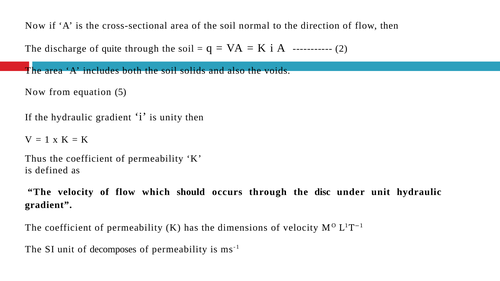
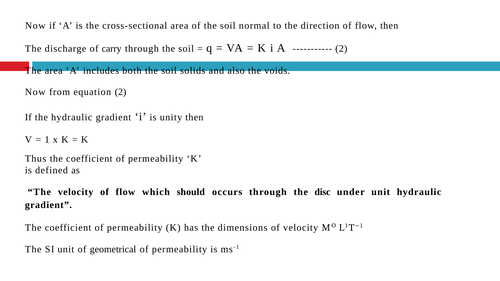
quite: quite -> carry (112, 49)
equation 5: 5 -> 2 (121, 92)
decomposes: decomposes -> geometrical (113, 250)
